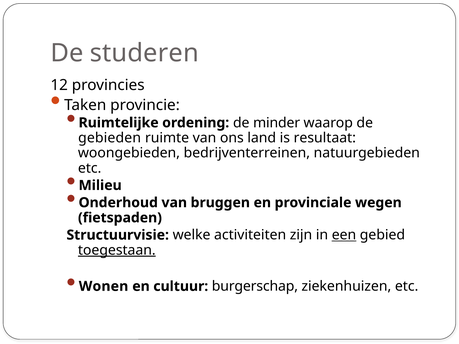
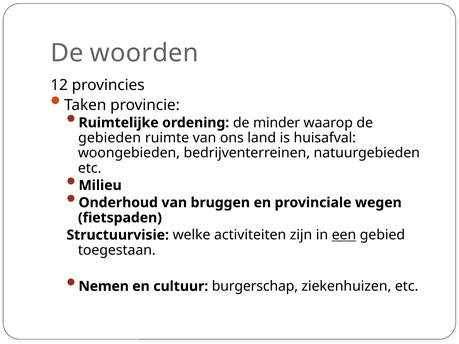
studeren: studeren -> woorden (144, 53)
resultaat: resultaat -> huisafval (325, 138)
toegestaan underline: present -> none (117, 250)
Wonen: Wonen -> Nemen (104, 286)
